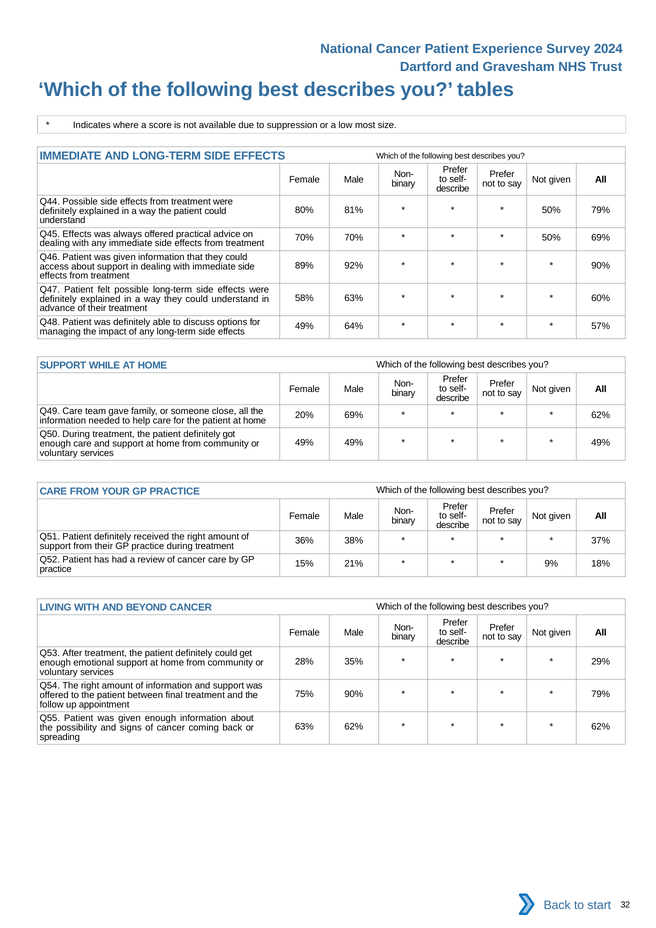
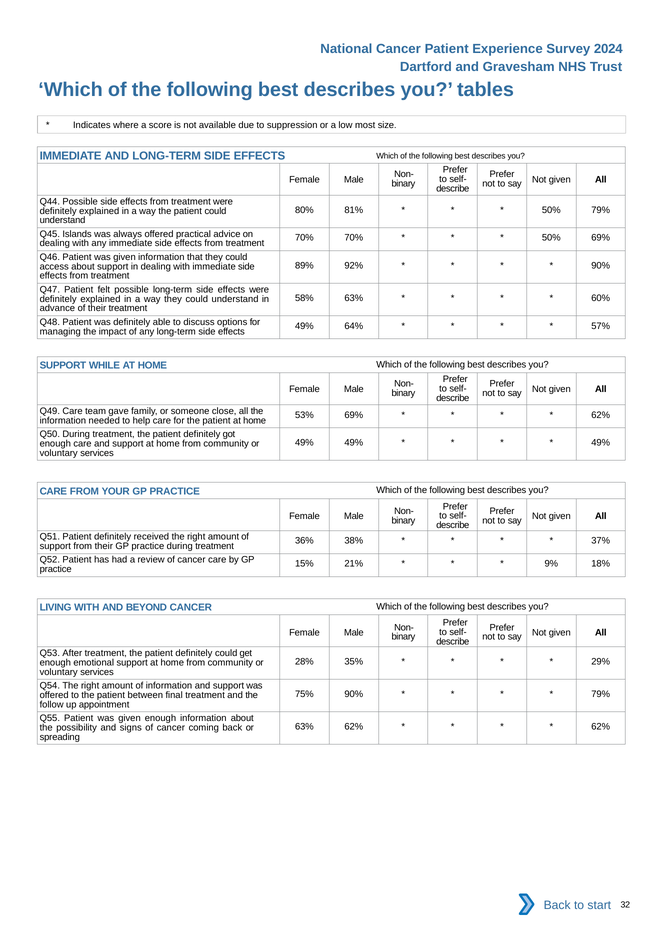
Q45 Effects: Effects -> Islands (77, 234)
20%: 20% -> 53% (304, 415)
